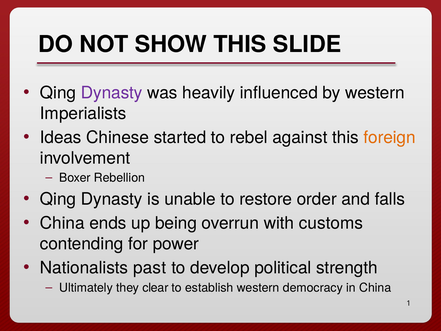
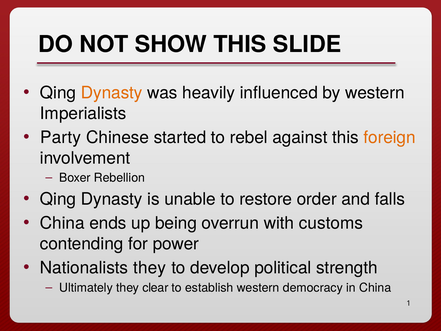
Dynasty colour: purple -> orange (112, 93)
Ideas: Ideas -> Party (61, 137)
Nationalists past: past -> they (150, 268)
